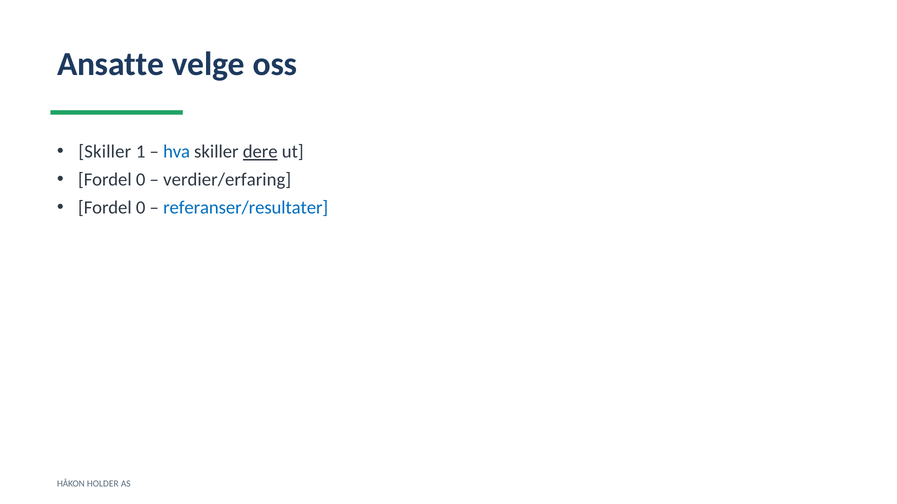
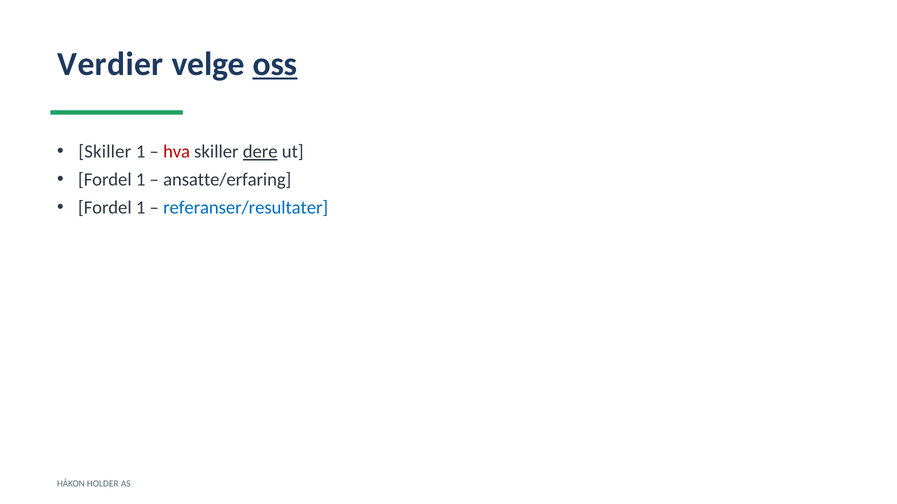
Ansatte: Ansatte -> Verdier (110, 64)
oss underline: none -> present (275, 64)
hva colour: blue -> red (177, 152)
0: 0 -> 1 (141, 180)
verdier/erfaring: verdier/erfaring -> ansatte/erfaring (227, 180)
0: 0 -> 1 (141, 208)
